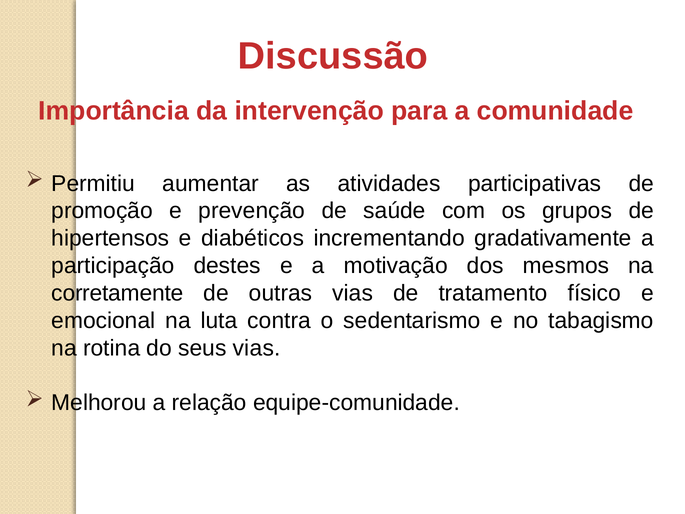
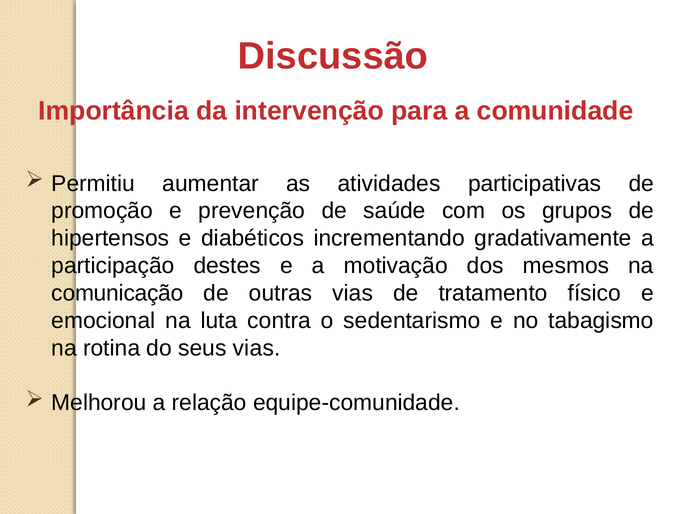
corretamente: corretamente -> comunicação (117, 293)
